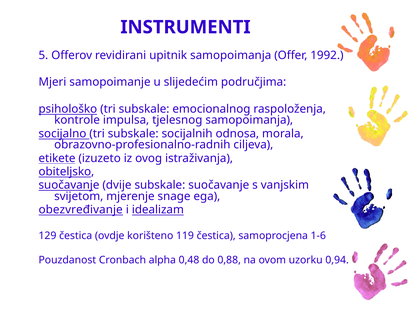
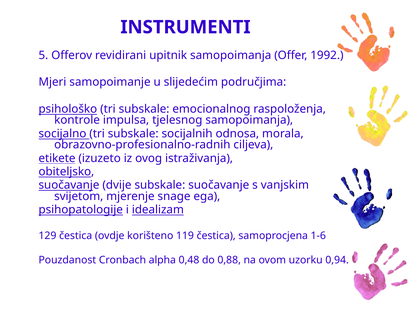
obezvređivanje: obezvređivanje -> psihopatologije (81, 210)
